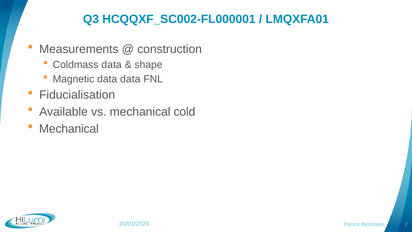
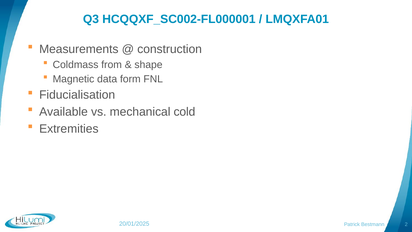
Coldmass data: data -> from (112, 65)
data data: data -> form (130, 79)
Mechanical: Mechanical -> Extremities (69, 129)
